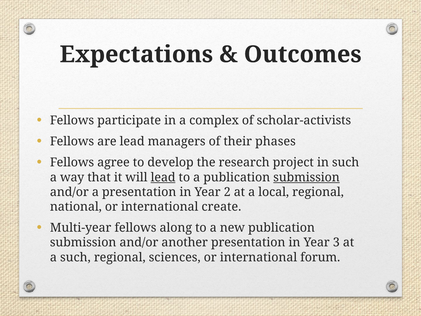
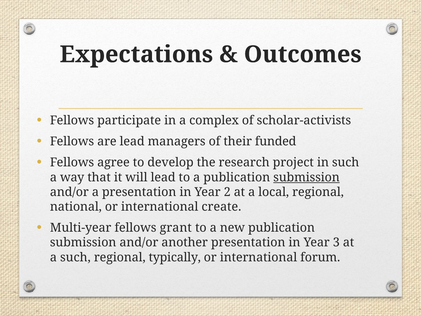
phases: phases -> funded (276, 141)
lead underline: present -> none (163, 177)
along: along -> grant (176, 228)
sciences: sciences -> typically (175, 257)
